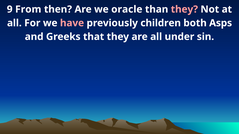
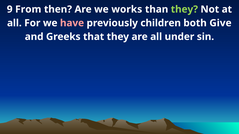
oracle: oracle -> works (127, 9)
they colour: pink -> light green (184, 9)
Asps: Asps -> Give (220, 23)
